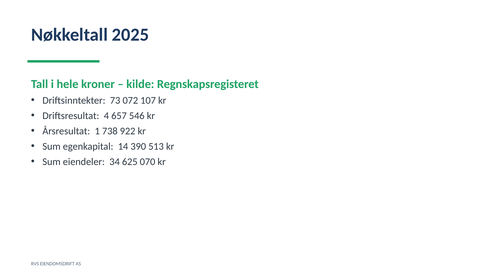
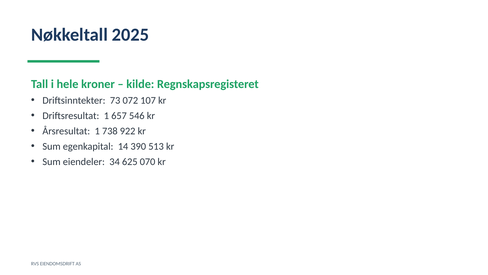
Driftsresultat 4: 4 -> 1 (106, 116)
